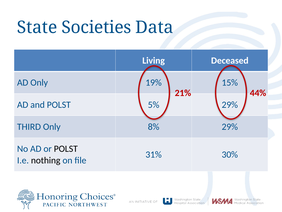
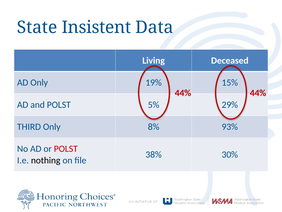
Societies: Societies -> Insistent (96, 27)
21%: 21% -> 44% (183, 93)
8% 29%: 29% -> 93% (230, 126)
POLST colour: black -> red (66, 148)
31%: 31% -> 38% (154, 154)
